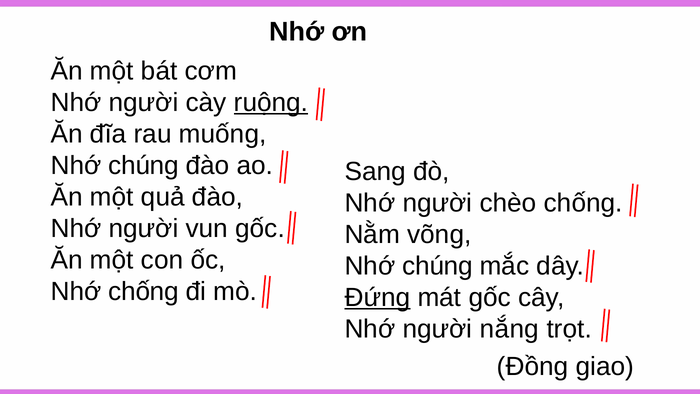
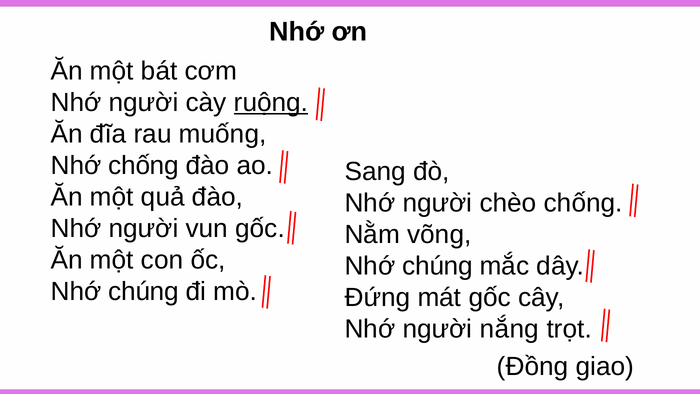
chúng: chúng -> chống (144, 165)
chống: chống -> chúng (144, 292)
Đứng underline: present -> none (377, 297)
